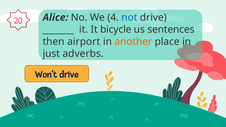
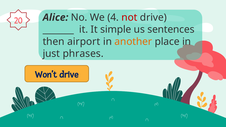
not colour: blue -> red (129, 17)
bicycle: bicycle -> simple (116, 30)
adverbs: adverbs -> phrases (83, 54)
